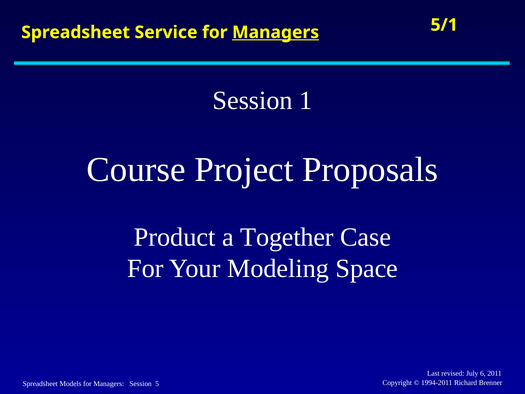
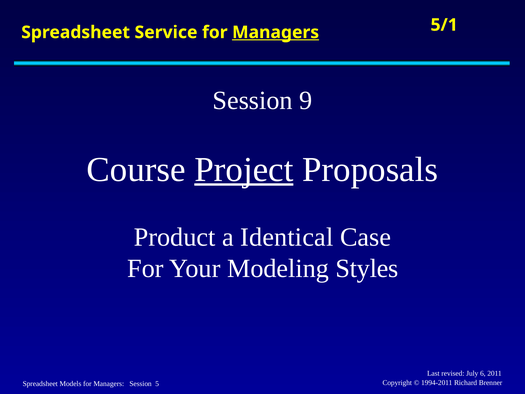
1: 1 -> 9 (306, 100)
Project underline: none -> present (244, 169)
Together: Together -> Identical (287, 237)
Space: Space -> Styles (367, 268)
